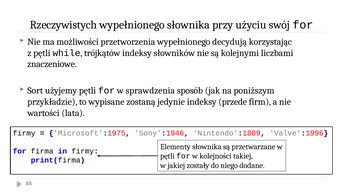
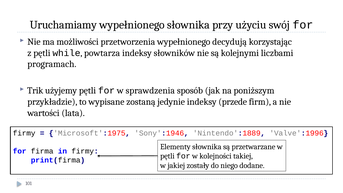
Rzeczywistych: Rzeczywistych -> Uruchamiamy (63, 25)
trójkątów: trójkątów -> powtarza (102, 53)
znaczeniowe: znaczeniowe -> programach (52, 64)
Sort: Sort -> Trik (35, 91)
